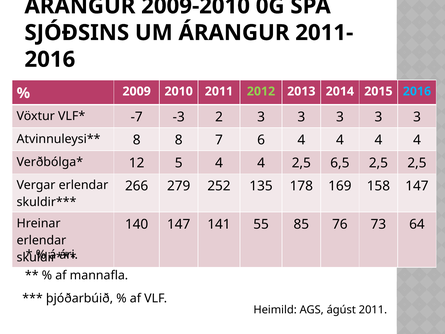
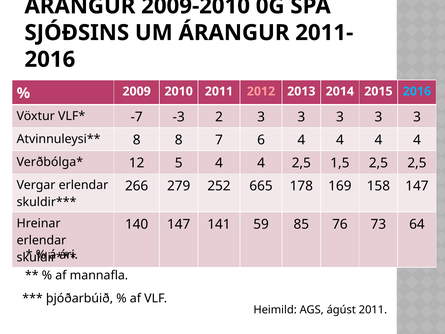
2012 colour: light green -> pink (261, 91)
6,5: 6,5 -> 1,5 (340, 163)
135: 135 -> 665 (261, 186)
55: 55 -> 59 (261, 224)
